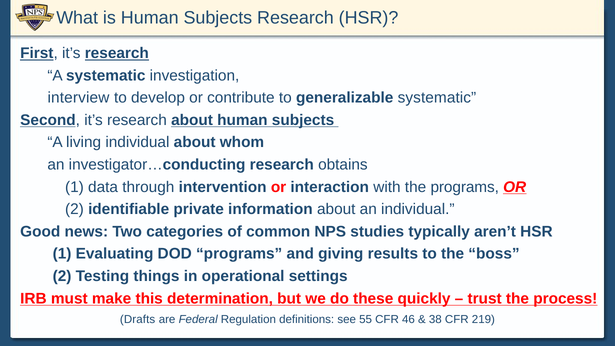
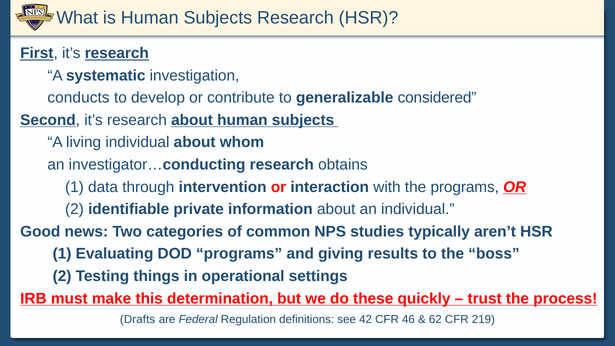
interview: interview -> conducts (79, 98)
generalizable systematic: systematic -> considered (437, 98)
55: 55 -> 42 (366, 319)
38: 38 -> 62 (435, 319)
